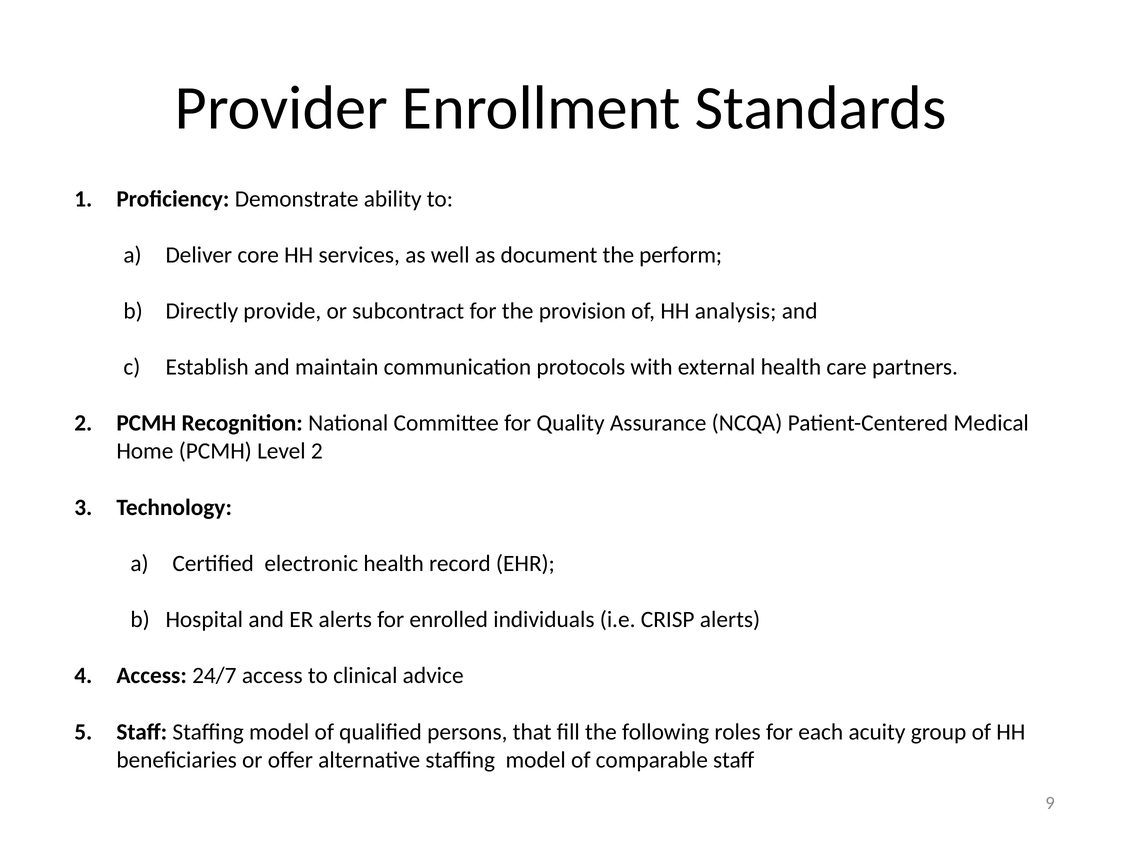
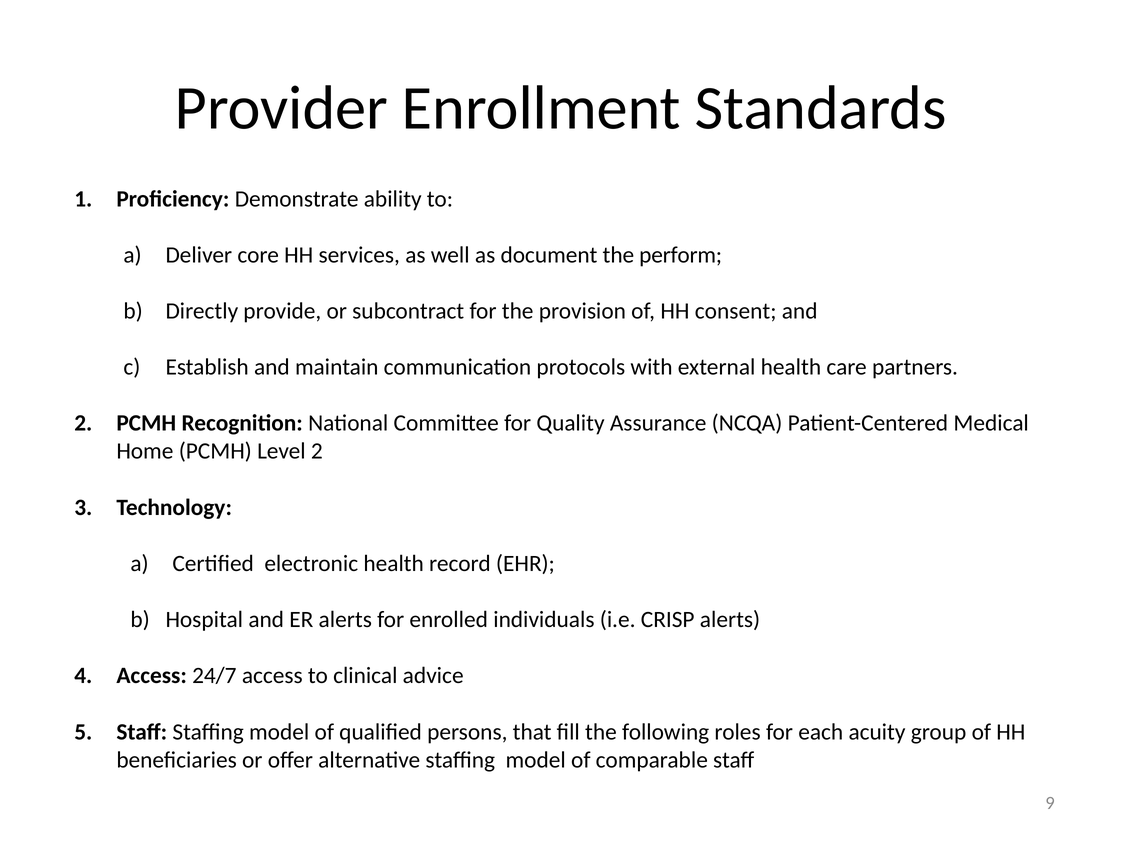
analysis: analysis -> consent (736, 311)
